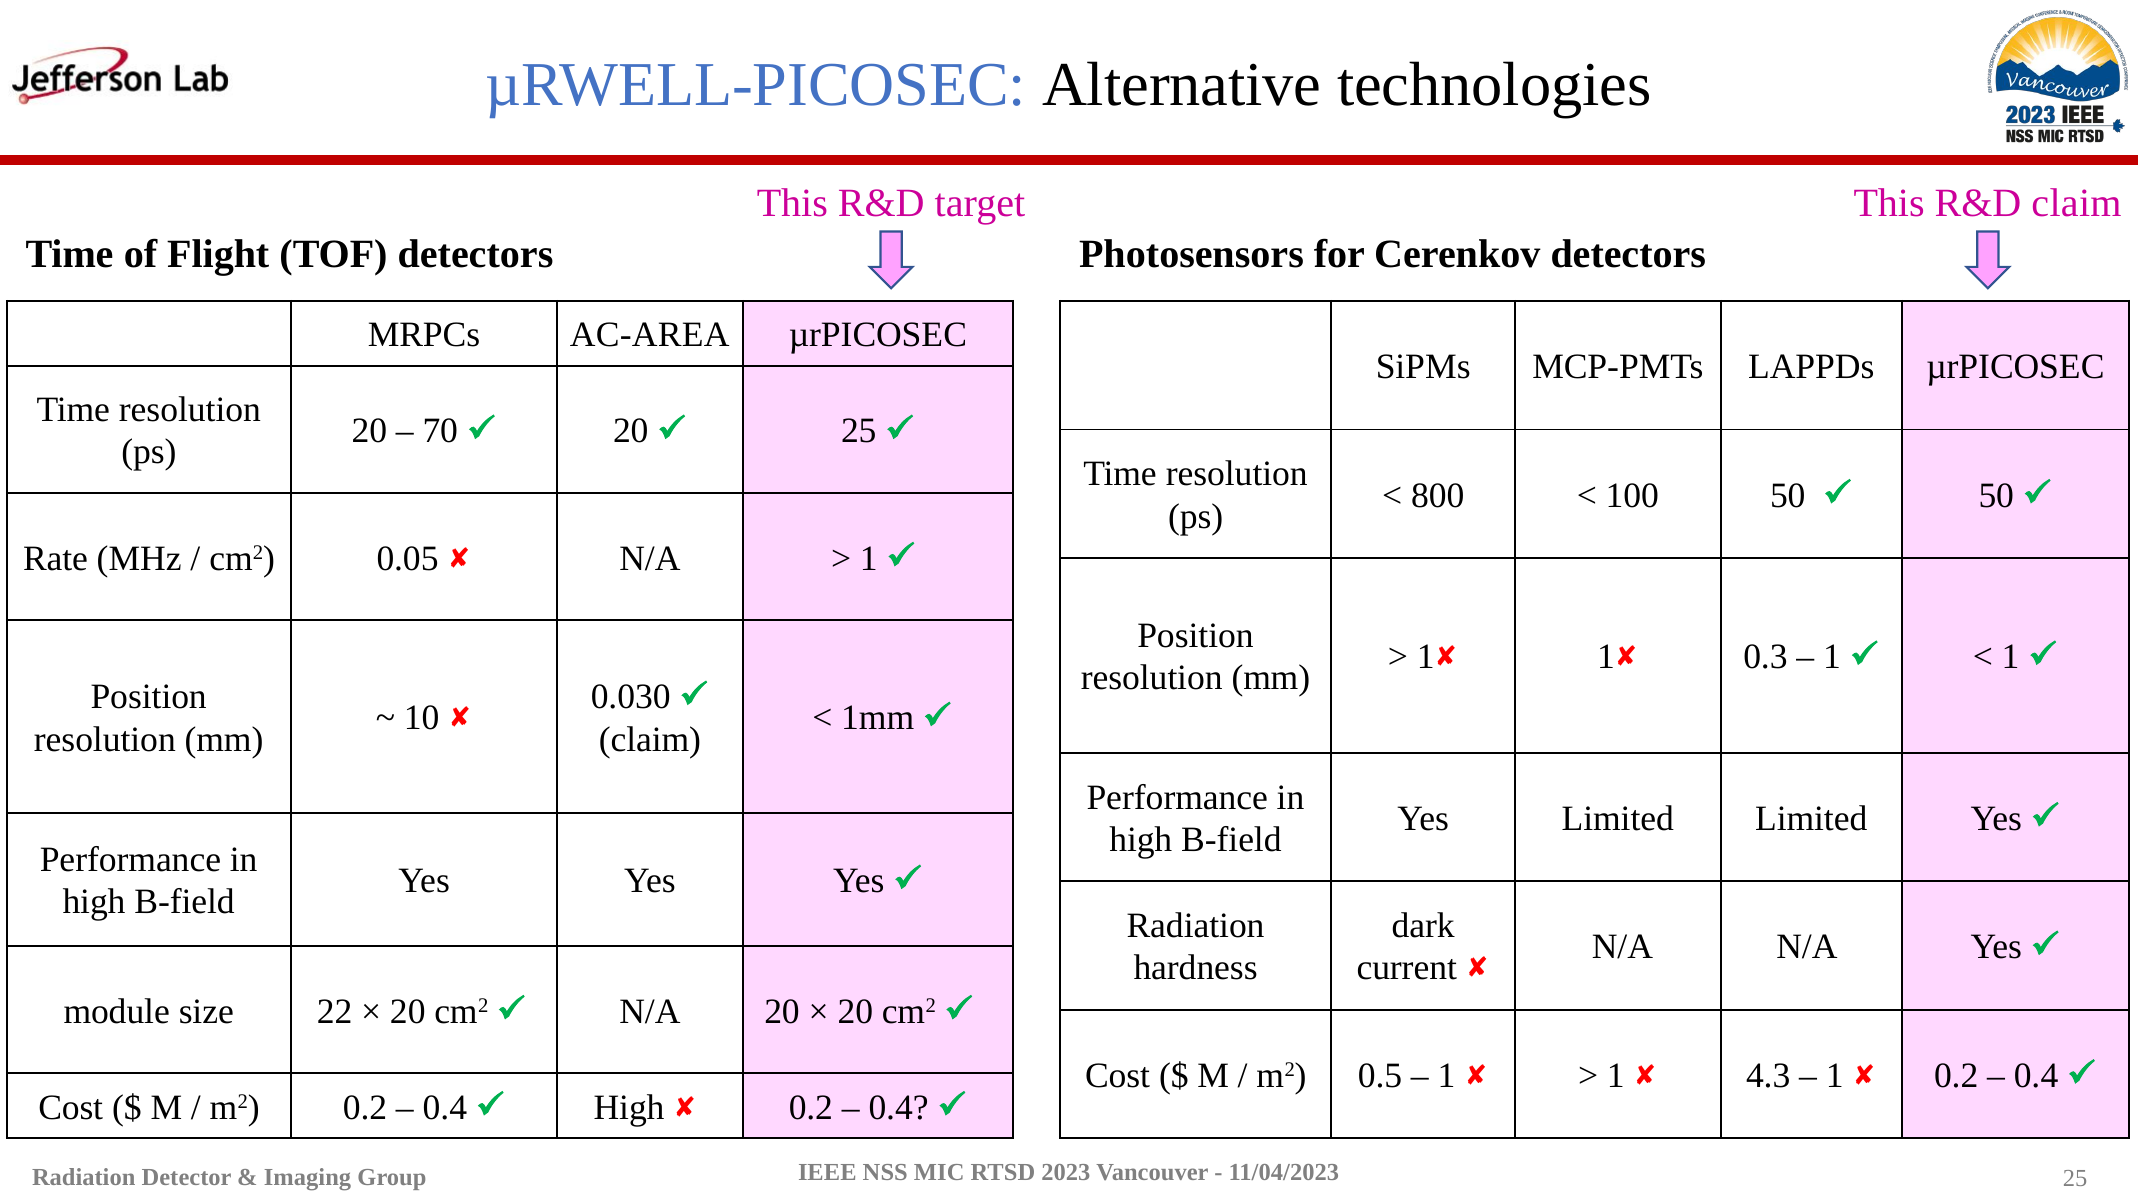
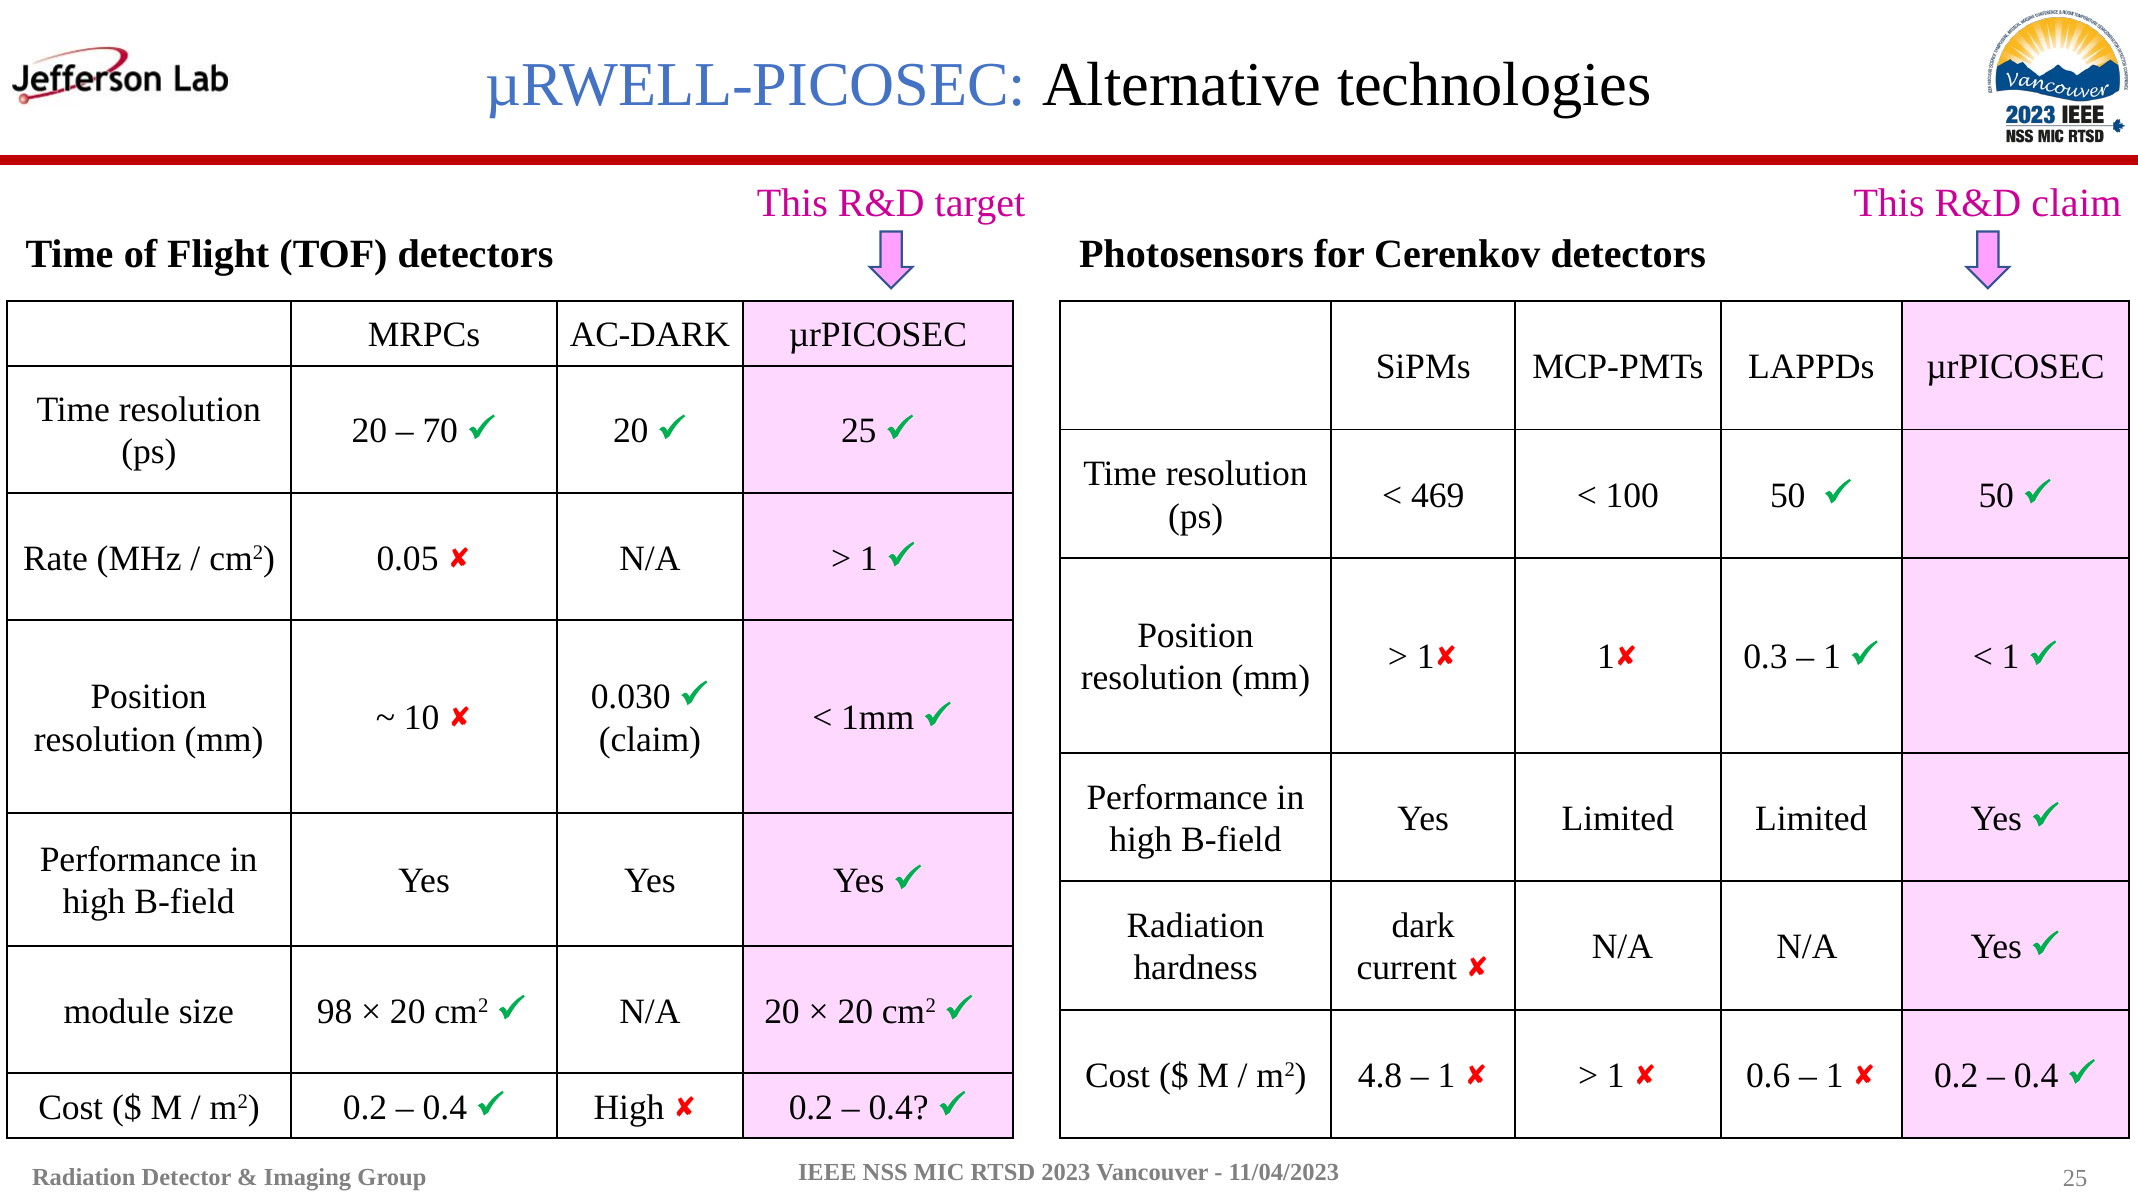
AC-AREA: AC-AREA -> AC-DARK (650, 335)
800: 800 -> 469 (1438, 495)
22: 22 -> 98 (335, 1011)
0.5: 0.5 -> 4.8 (1380, 1075)
4.3: 4.3 -> 0.6 (1768, 1075)
